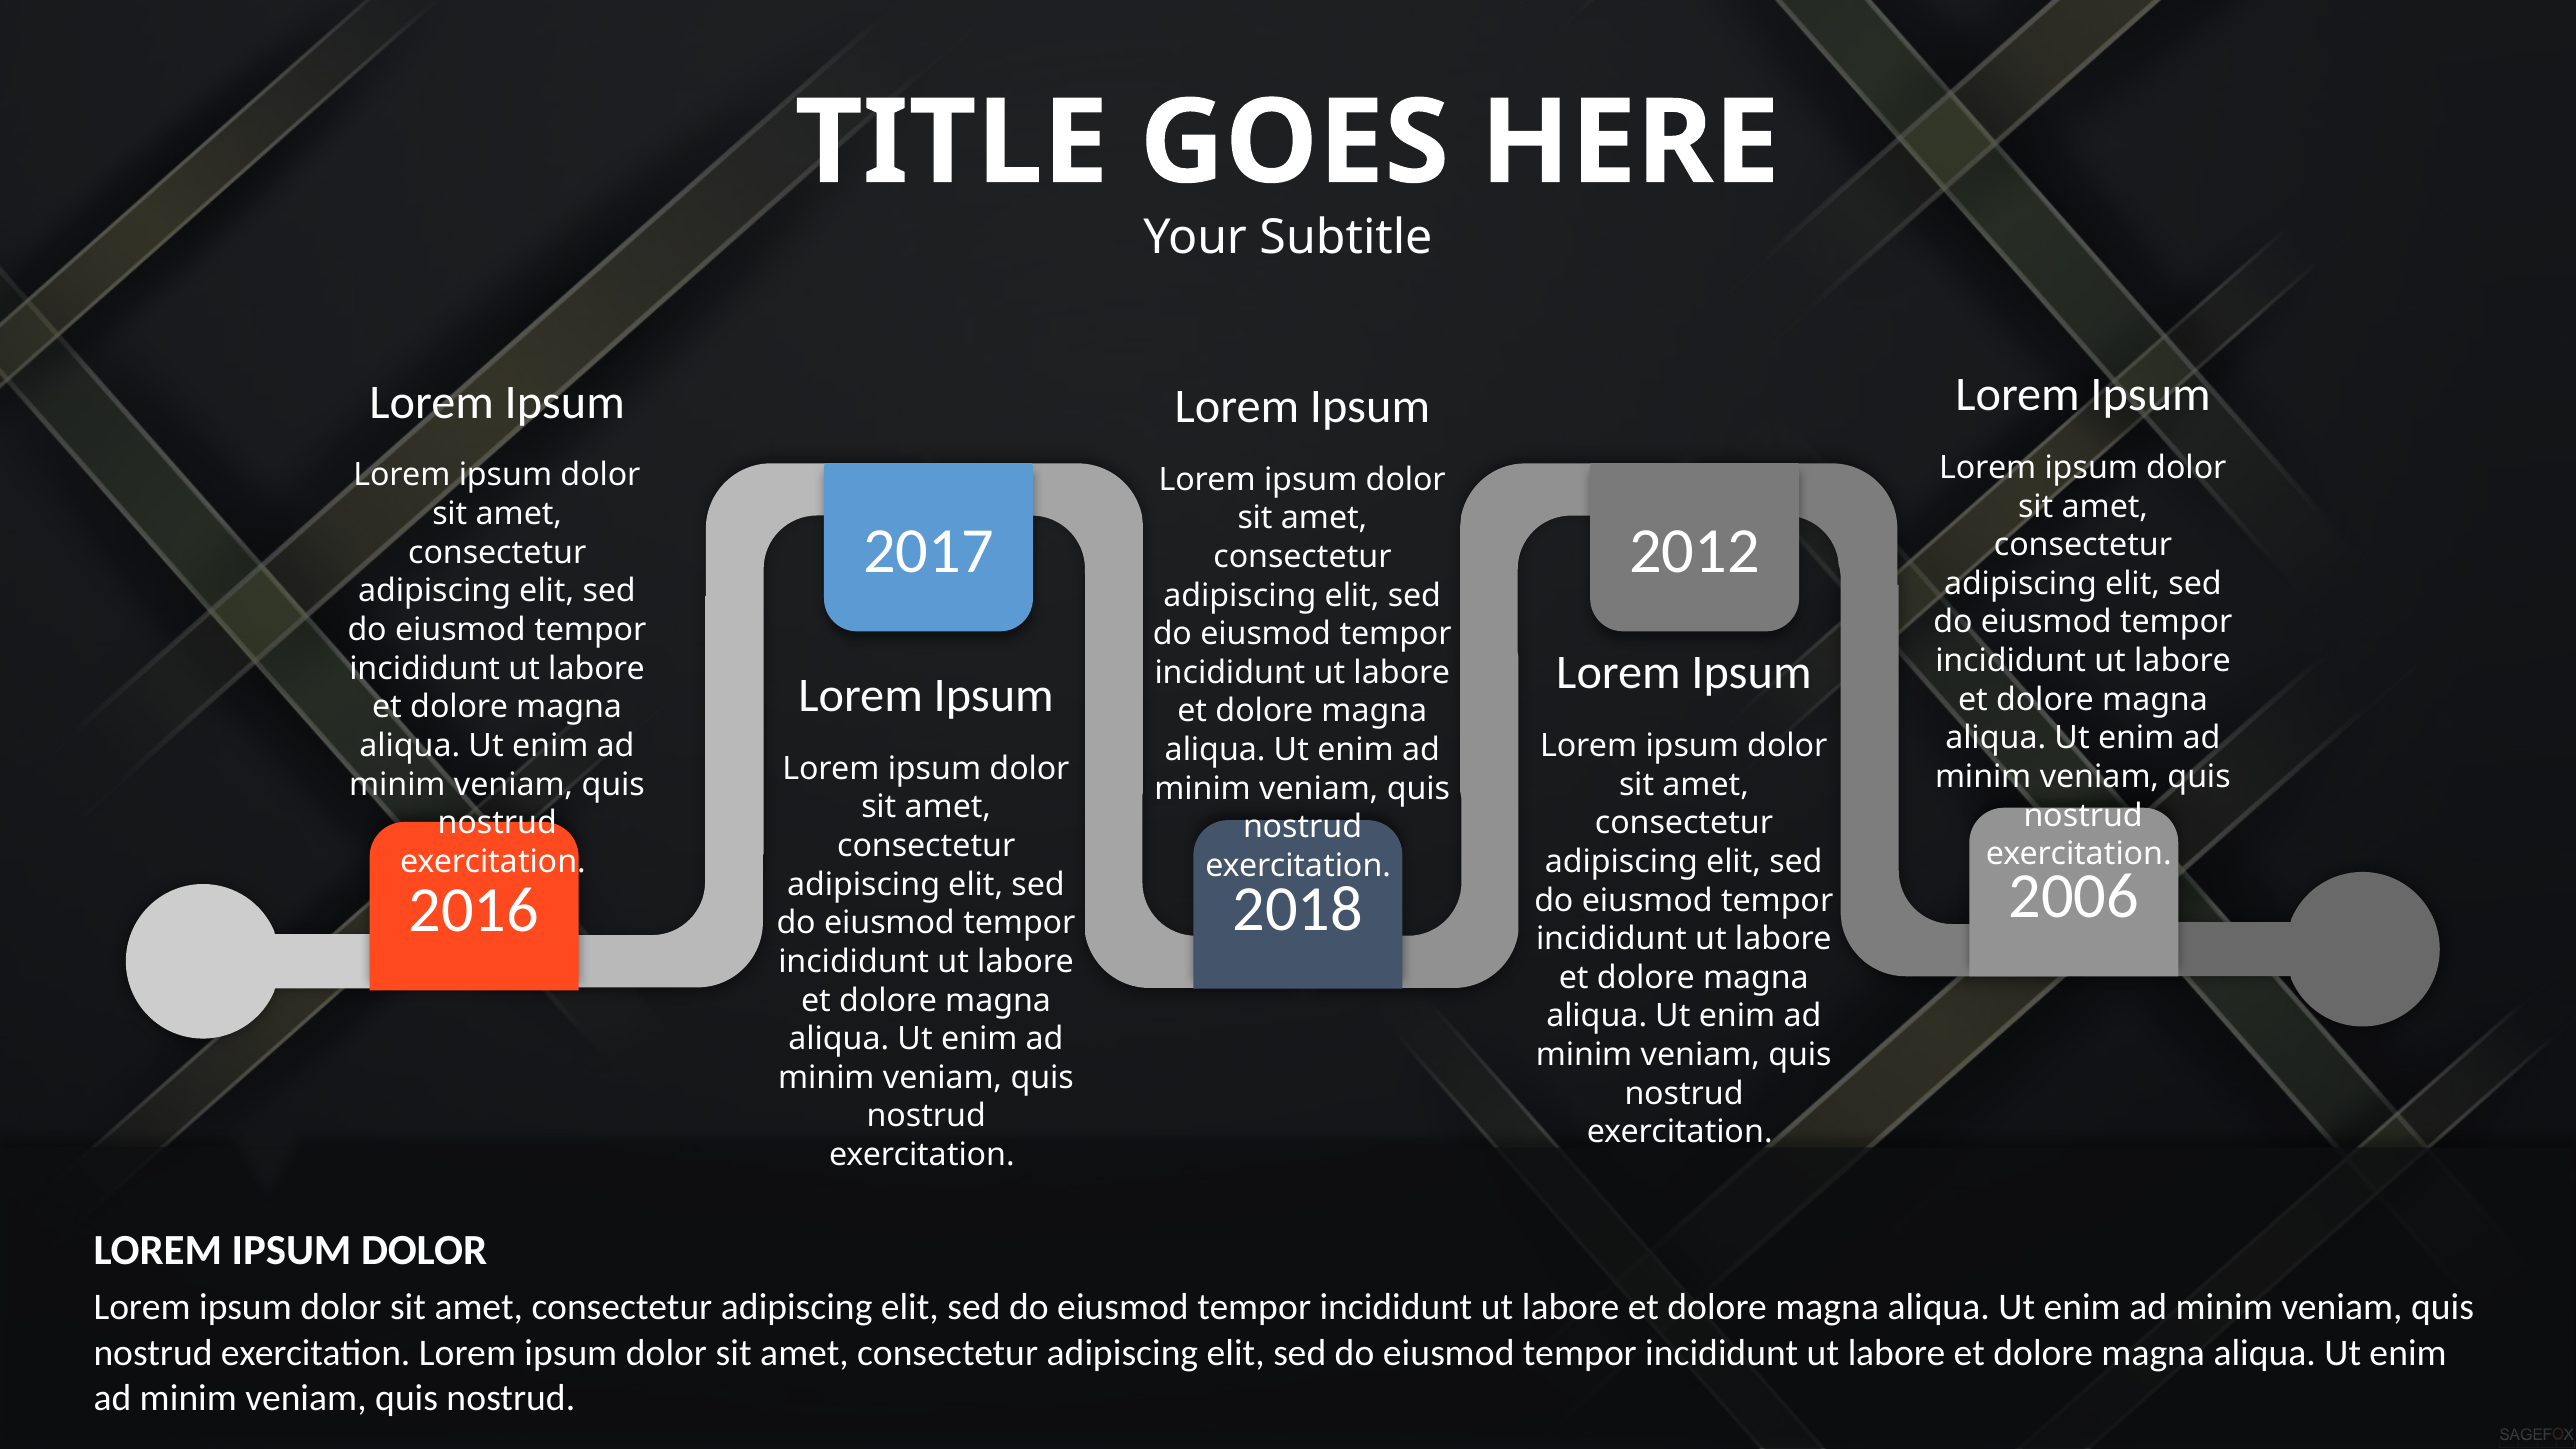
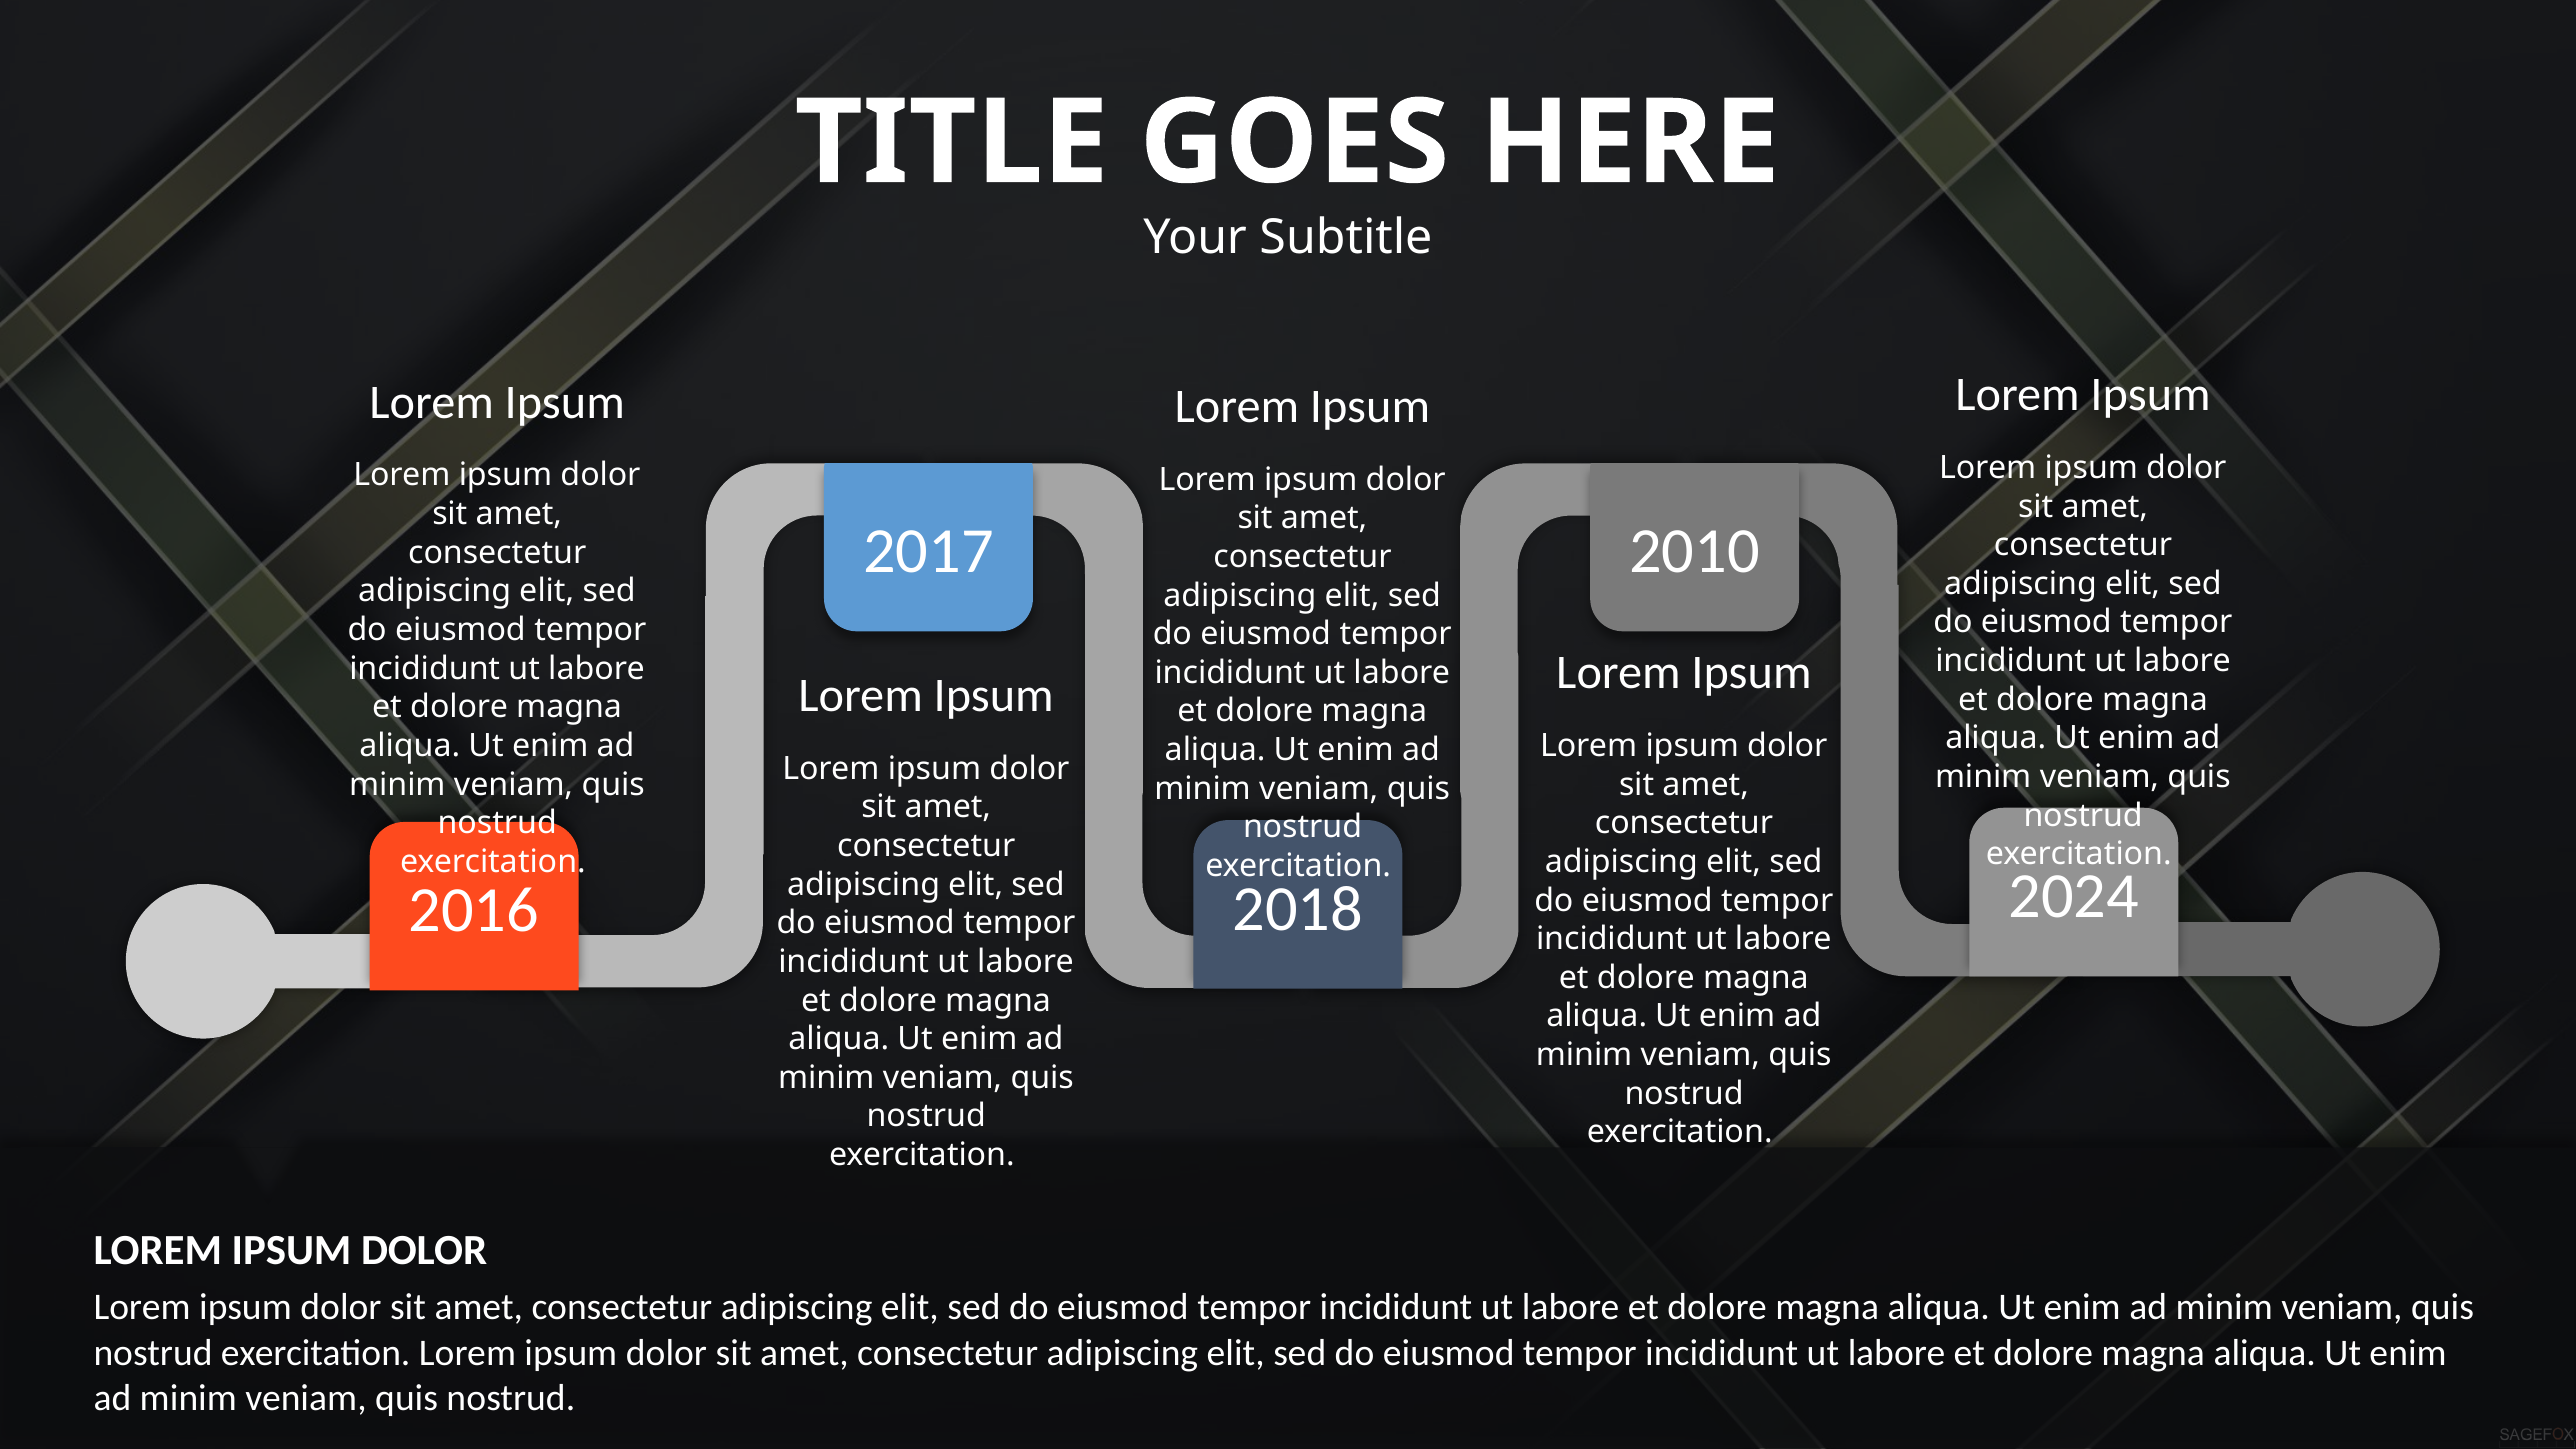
2012: 2012 -> 2010 (1695, 552)
2006: 2006 -> 2024 (2074, 897)
